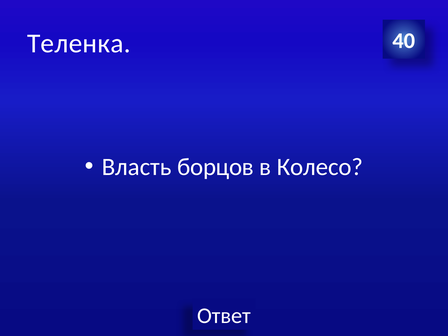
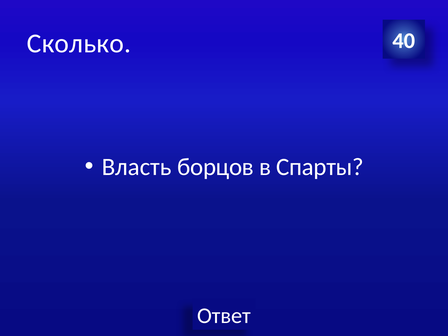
Теленка: Теленка -> Сколько (79, 43)
Колесо: Колесо -> Спарты (320, 167)
